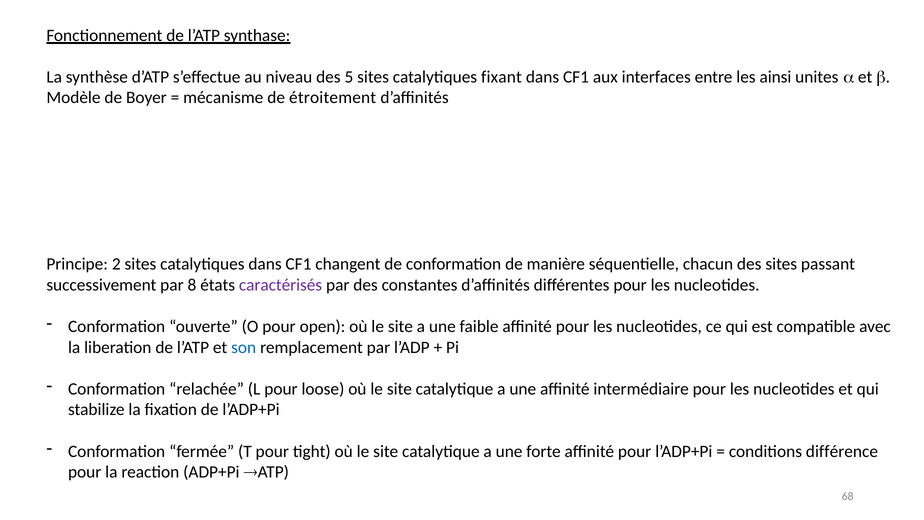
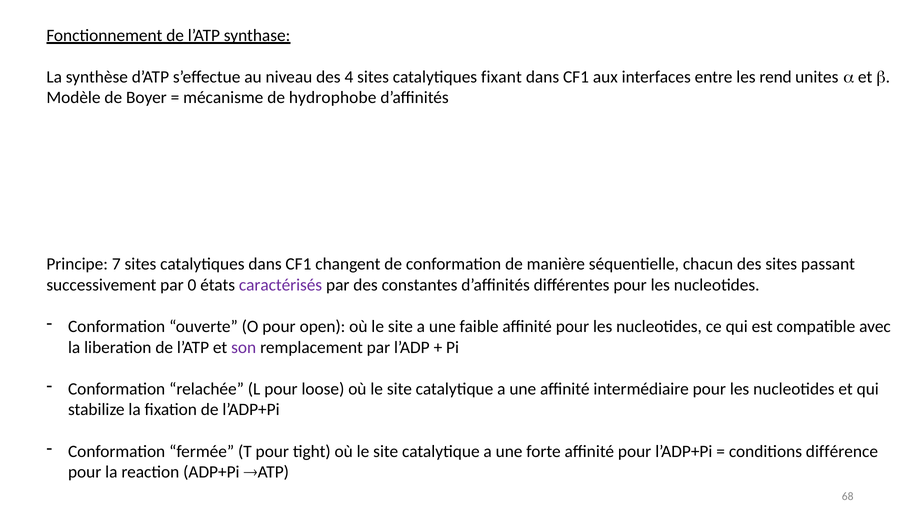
5: 5 -> 4 (349, 77)
ainsi: ainsi -> rend (776, 77)
étroitement: étroitement -> hydrophobe (333, 98)
2: 2 -> 7 (116, 264)
8: 8 -> 0 (192, 285)
son colour: blue -> purple (244, 347)
